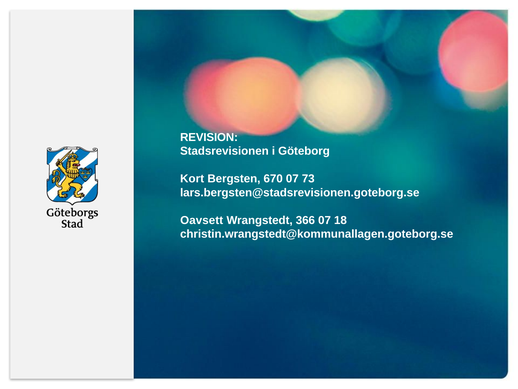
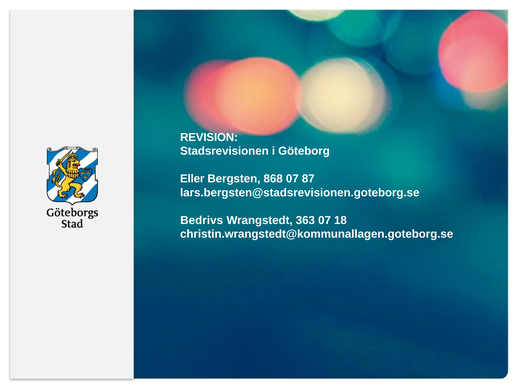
Kort: Kort -> Eller (192, 179)
670: 670 -> 868 (273, 179)
73: 73 -> 87 (308, 179)
Oavsett: Oavsett -> Bedrivs (202, 220)
366: 366 -> 363 (305, 220)
